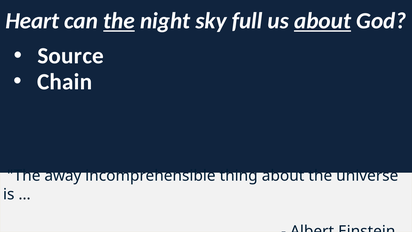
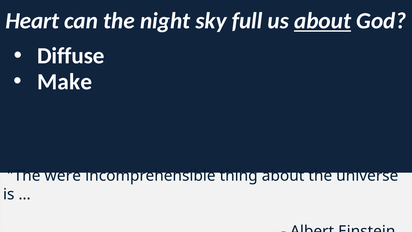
the underline: present -> none (119, 21)
Source: Source -> Diffuse (71, 56)
Chain: Chain -> Make (65, 82)
away: away -> were (63, 176)
